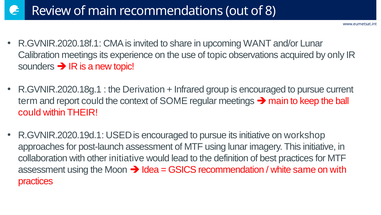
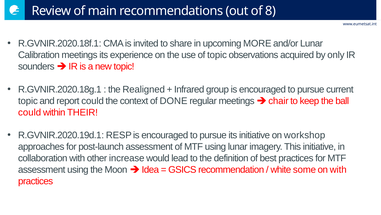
WANT: WANT -> MORE (257, 43)
Derivation: Derivation -> Realigned (144, 89)
term: term -> topic (28, 101)
SOME: SOME -> DONE (174, 101)
main: main -> chair (278, 101)
USED: USED -> RESP (119, 135)
other initiative: initiative -> increase (127, 158)
same: same -> some (304, 169)
